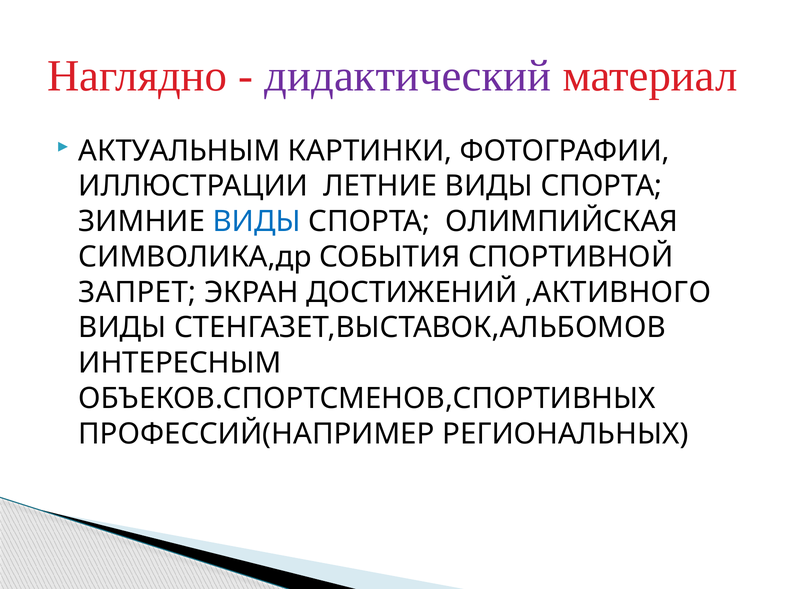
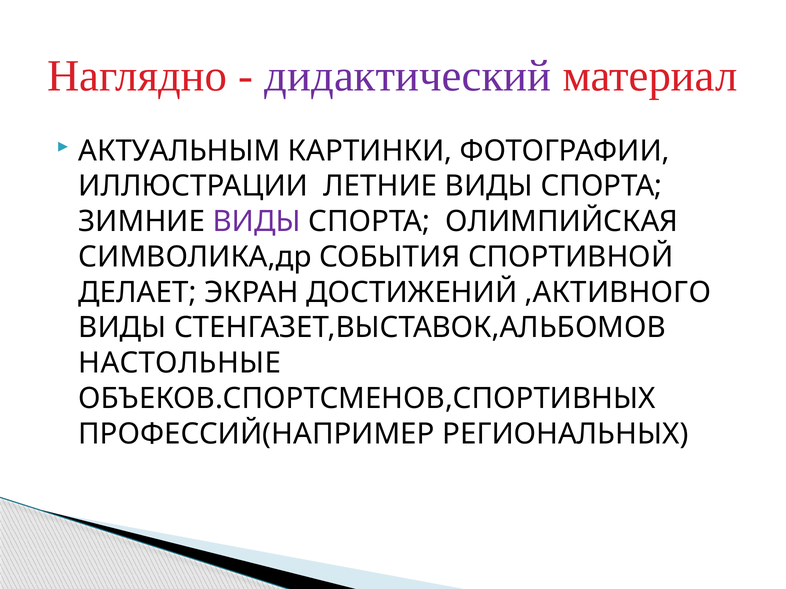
ВИДЫ colour: blue -> purple (257, 222)
ЗАПРЕТ: ЗАПРЕТ -> ДЕЛАЕТ (137, 293)
ИНТЕРЕСНЫМ: ИНТЕРЕСНЫМ -> НАСТОЛЬНЫЕ (180, 363)
